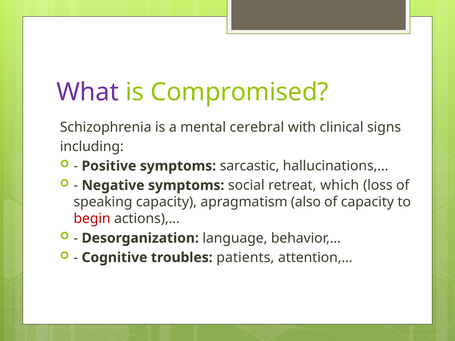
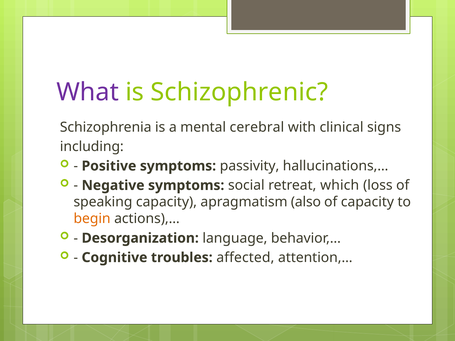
Compromised: Compromised -> Schizophrenic (239, 92)
sarcastic: sarcastic -> passivity (250, 166)
begin colour: red -> orange (92, 219)
patients: patients -> affected (245, 258)
